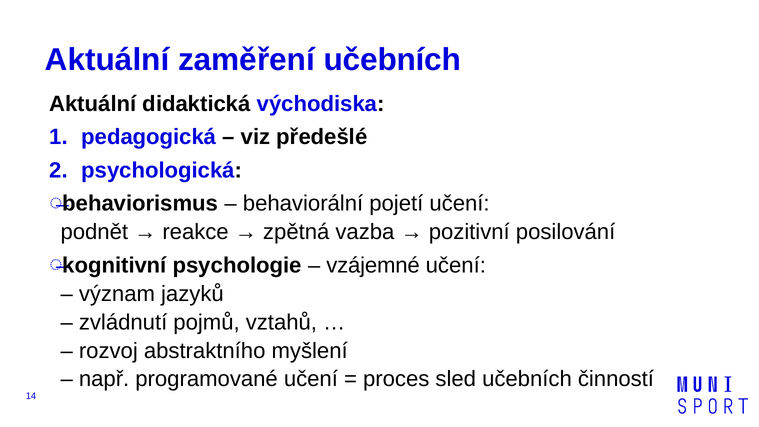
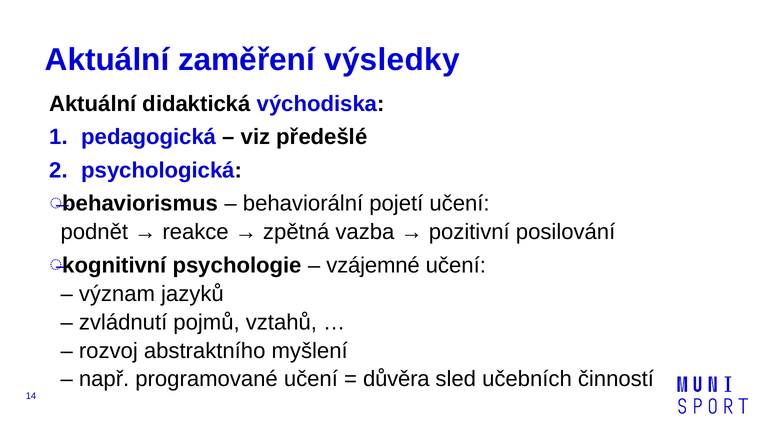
zaměření učebních: učebních -> výsledky (392, 60)
proces: proces -> důvěra (396, 379)
